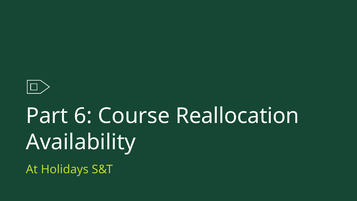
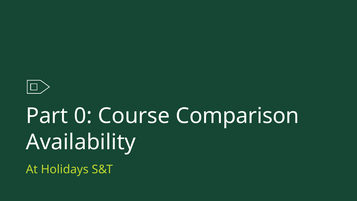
6: 6 -> 0 (83, 116)
Reallocation: Reallocation -> Comparison (237, 116)
